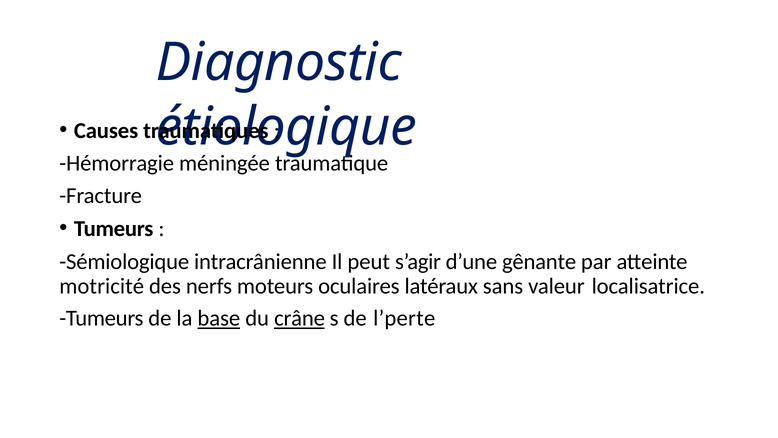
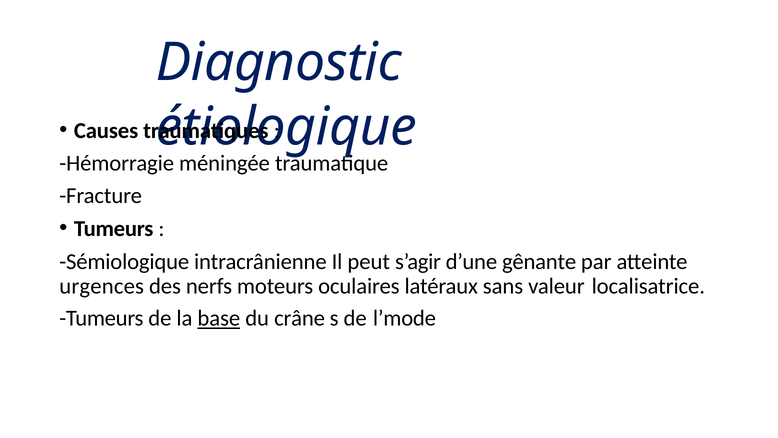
motricité: motricité -> urgences (102, 286)
crâne underline: present -> none (300, 318)
l’perte: l’perte -> l’mode (404, 318)
